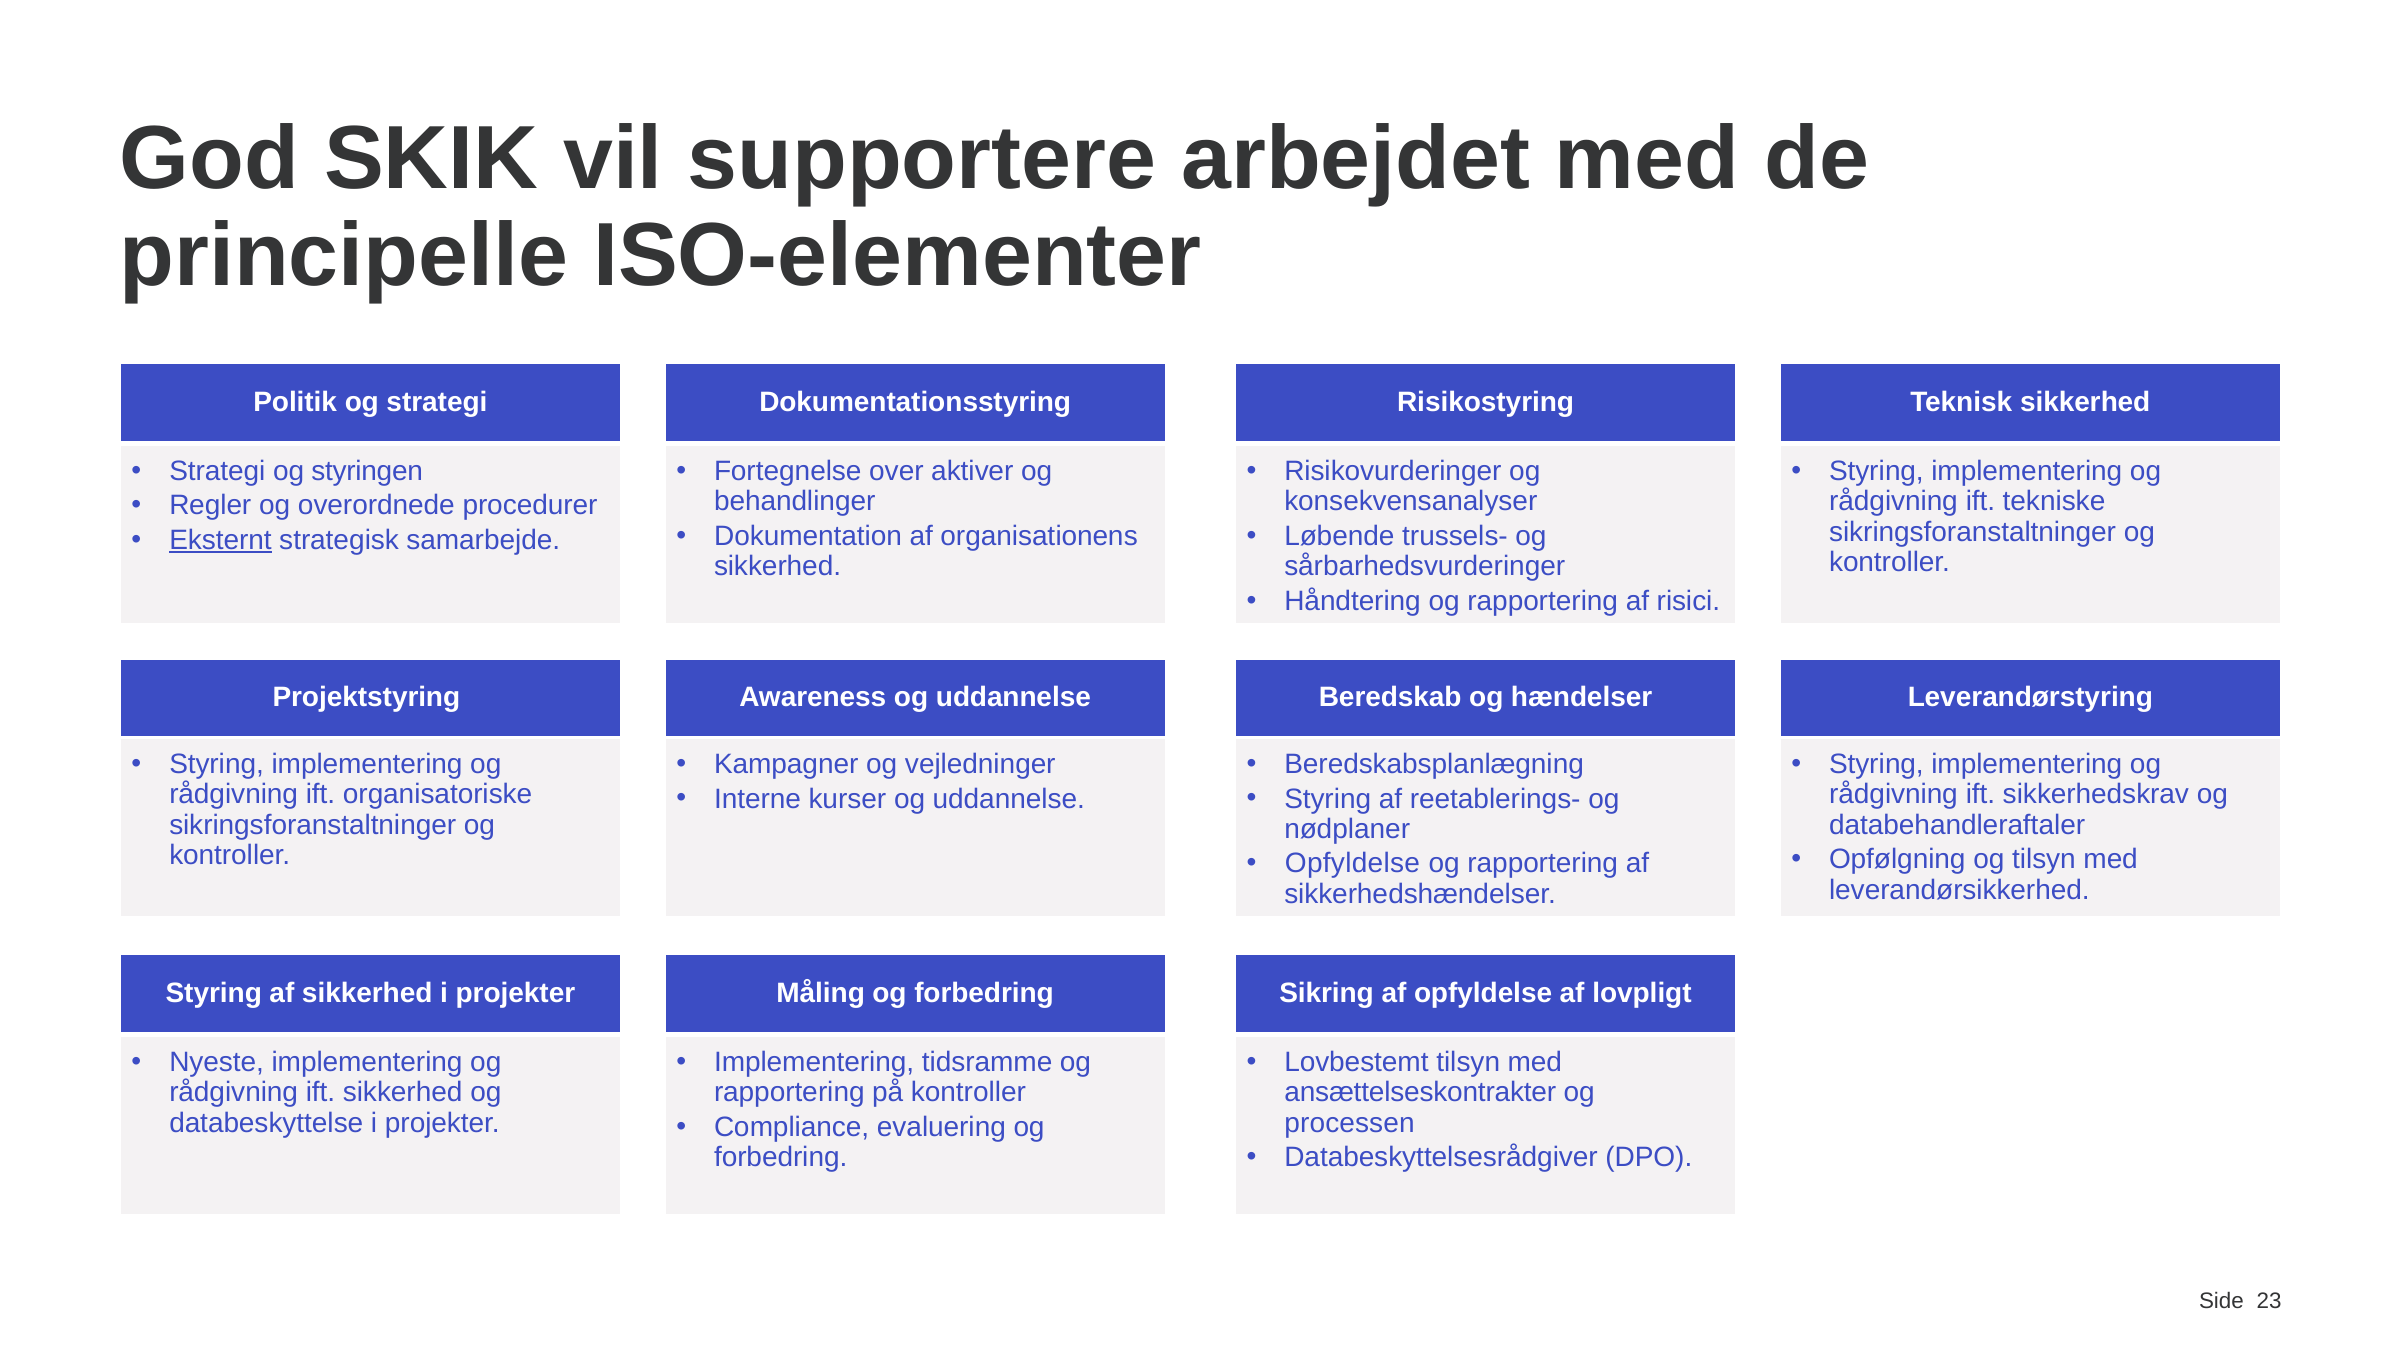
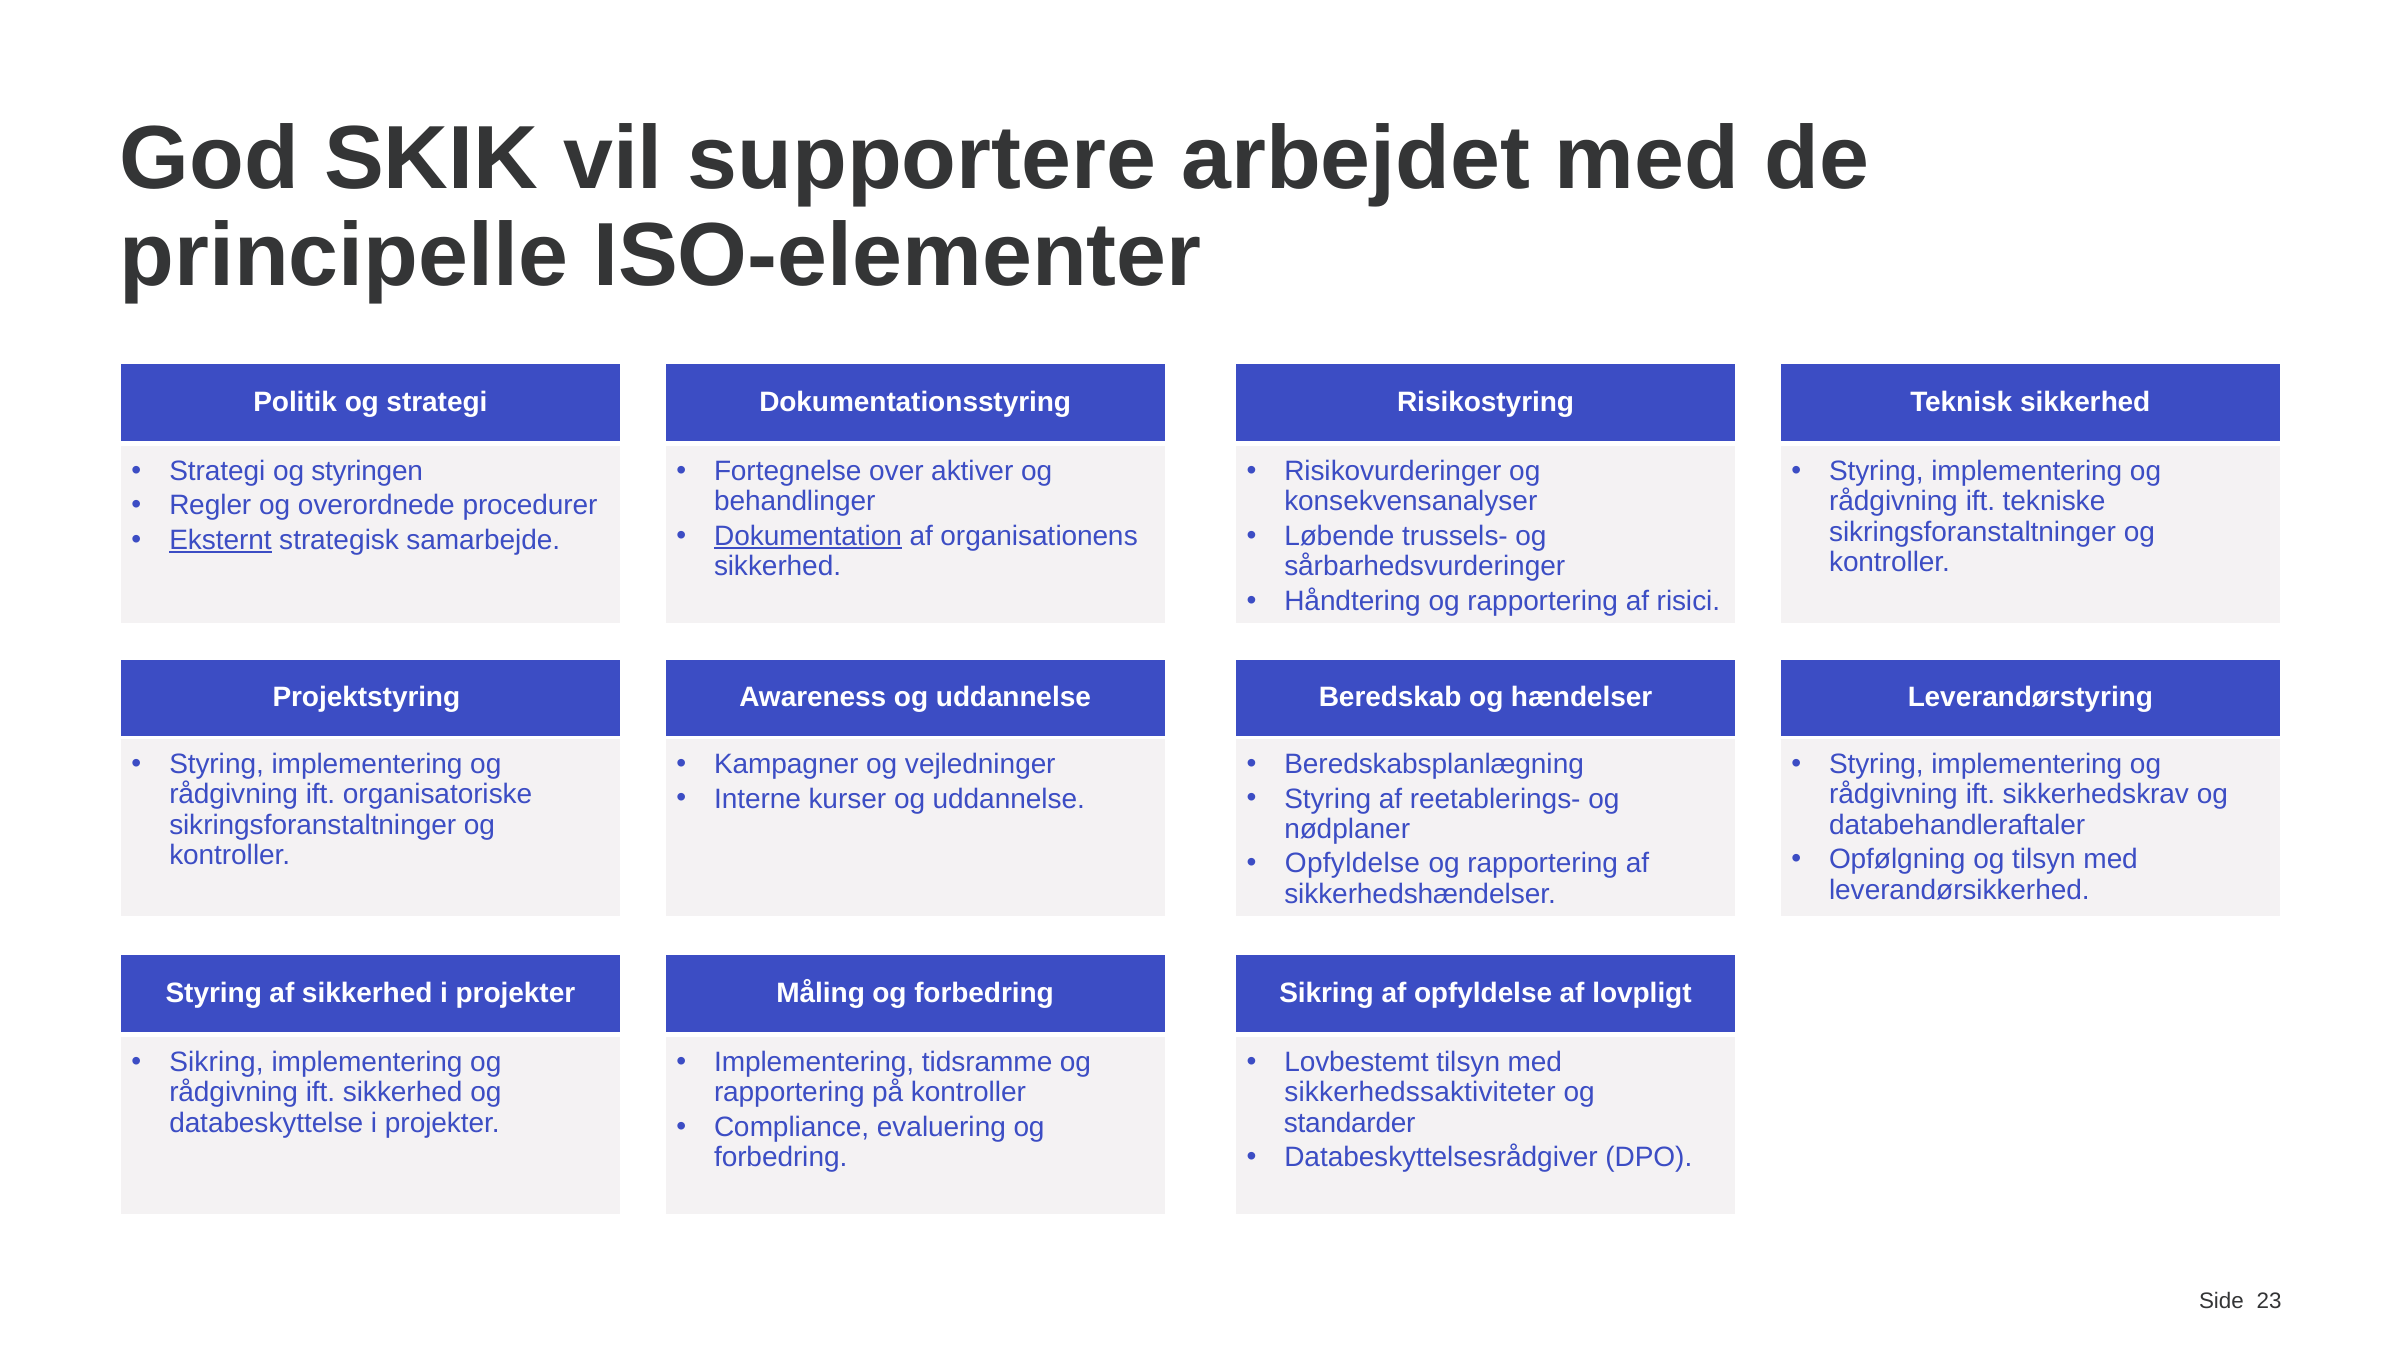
Dokumentation underline: none -> present (808, 536)
Nyeste: Nyeste -> Sikring (216, 1063)
ansættelseskontrakter: ansættelseskontrakter -> sikkerhedssaktiviteter (1420, 1093)
processen: processen -> standarder (1350, 1124)
